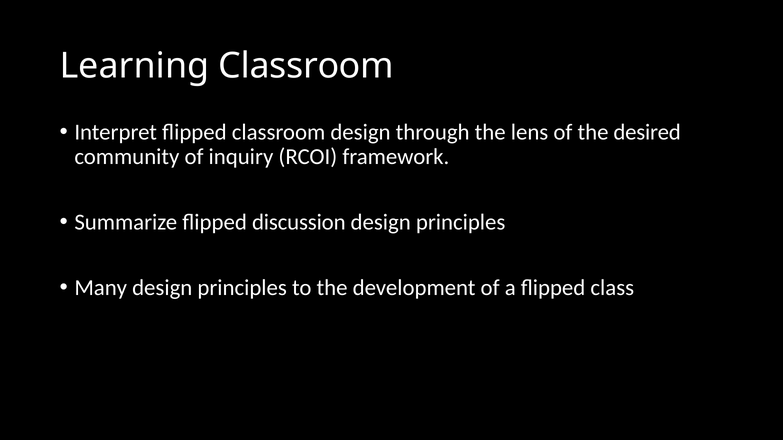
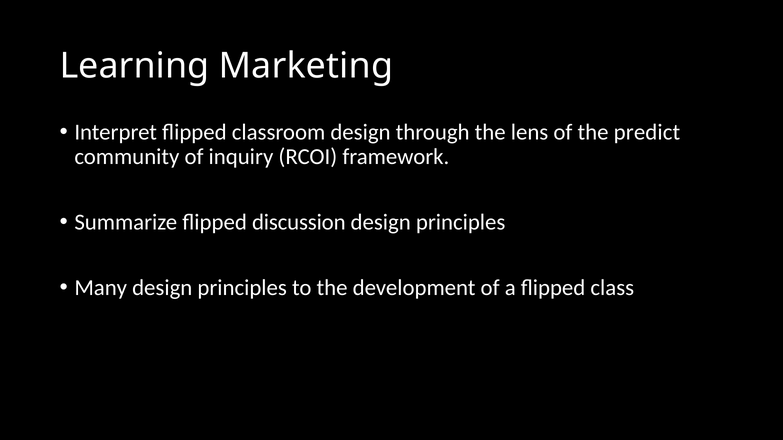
Learning Classroom: Classroom -> Marketing (306, 66)
desired: desired -> predict (647, 132)
